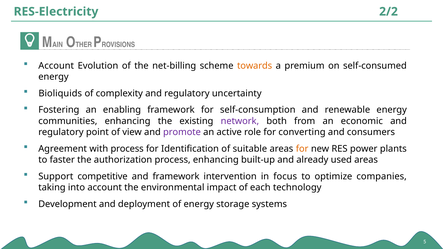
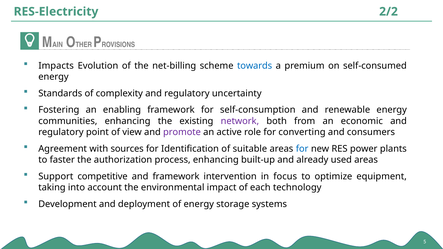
Account: Account -> Impacts (56, 66)
towards colour: orange -> blue (255, 66)
Bioliquids: Bioliquids -> Standards (60, 93)
with process: process -> sources (127, 149)
for colour: orange -> blue (302, 149)
companies: companies -> equipment (382, 176)
